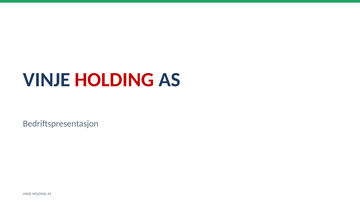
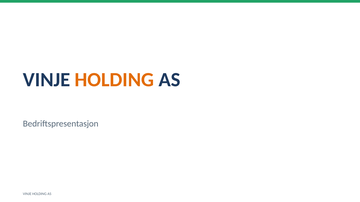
HOLDING colour: red -> orange (114, 80)
